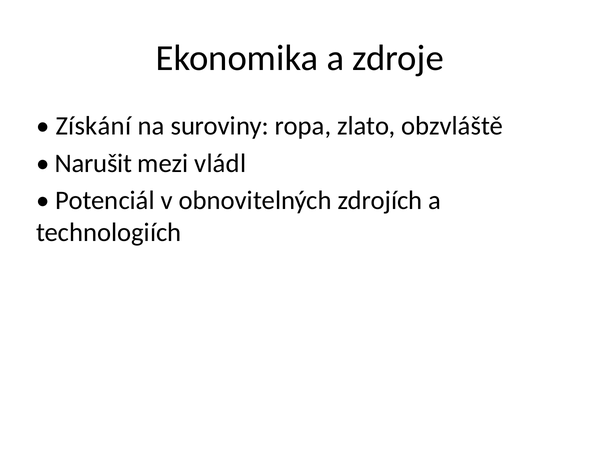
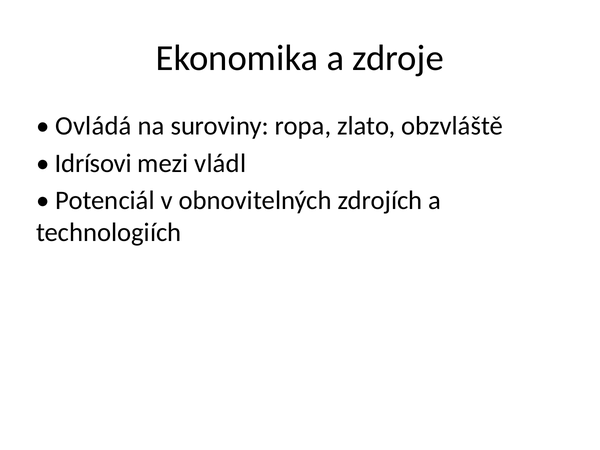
Získání: Získání -> Ovládá (93, 126)
Narušit: Narušit -> Idrísovi (93, 163)
